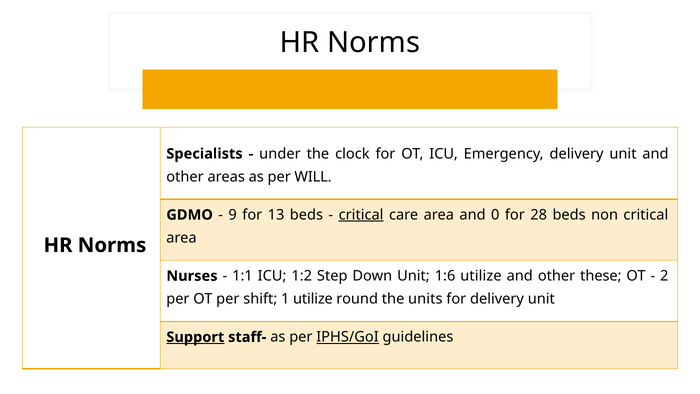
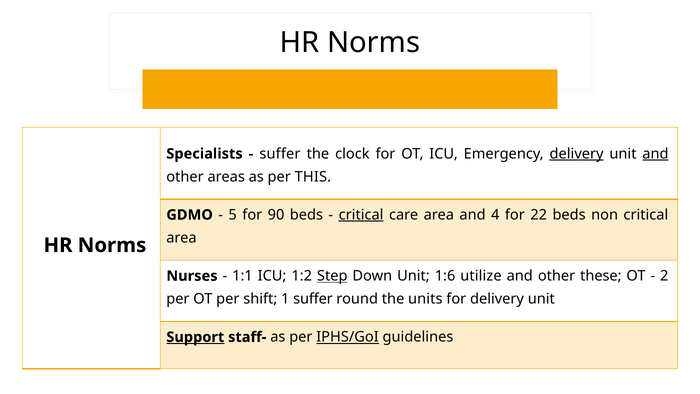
under: under -> suffer (280, 154)
delivery underline: none -> present (577, 154)
and underline: none -> present (655, 154)
WILL: WILL -> THIS (313, 177)
9: 9 -> 5 (233, 215)
13: 13 -> 90 (276, 215)
0: 0 -> 4 (495, 215)
28: 28 -> 22 (539, 215)
Step underline: none -> present (332, 276)
1 utilize: utilize -> suffer (313, 299)
